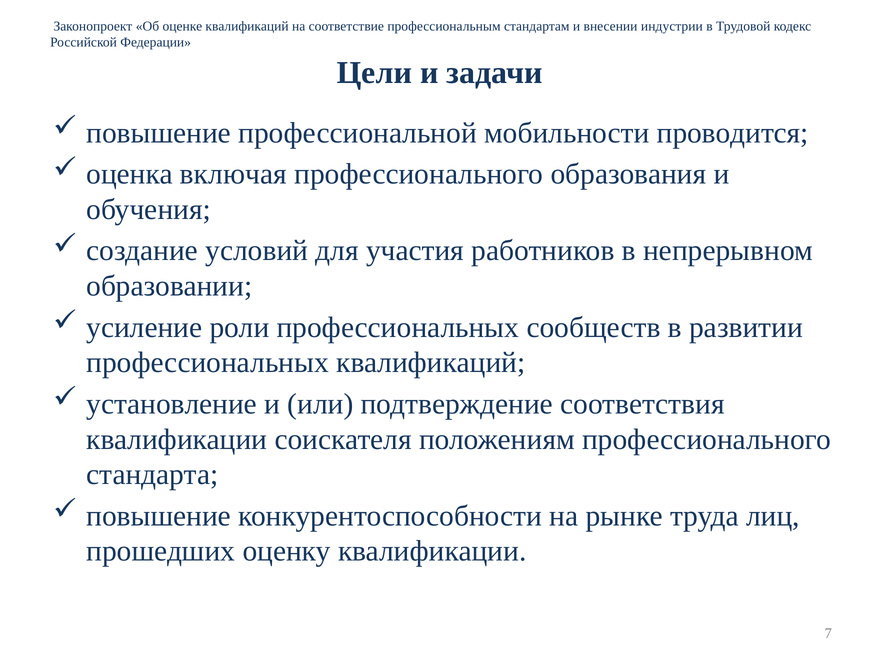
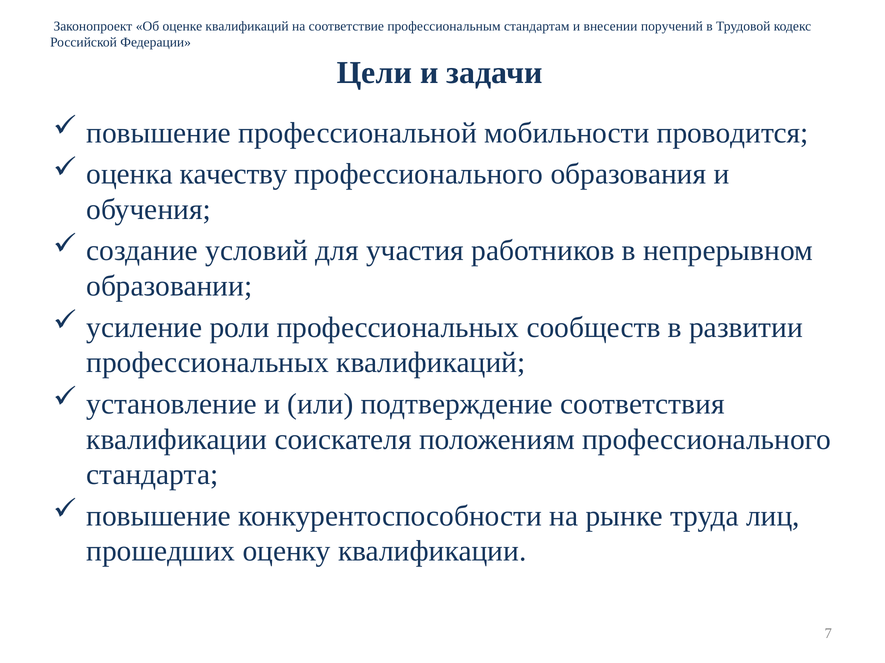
индустрии: индустрии -> поручений (672, 26)
включая: включая -> качеству (234, 174)
